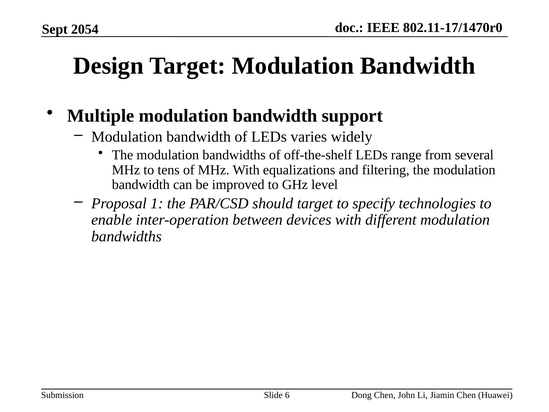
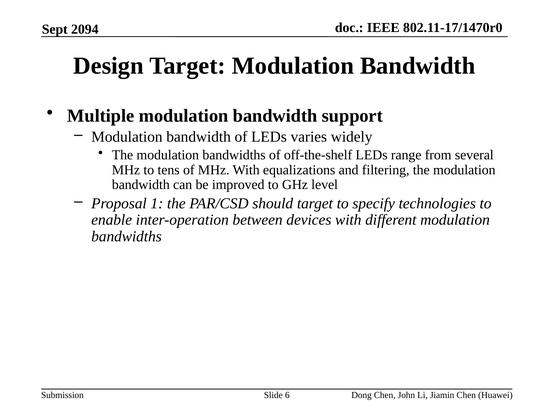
2054: 2054 -> 2094 (85, 29)
